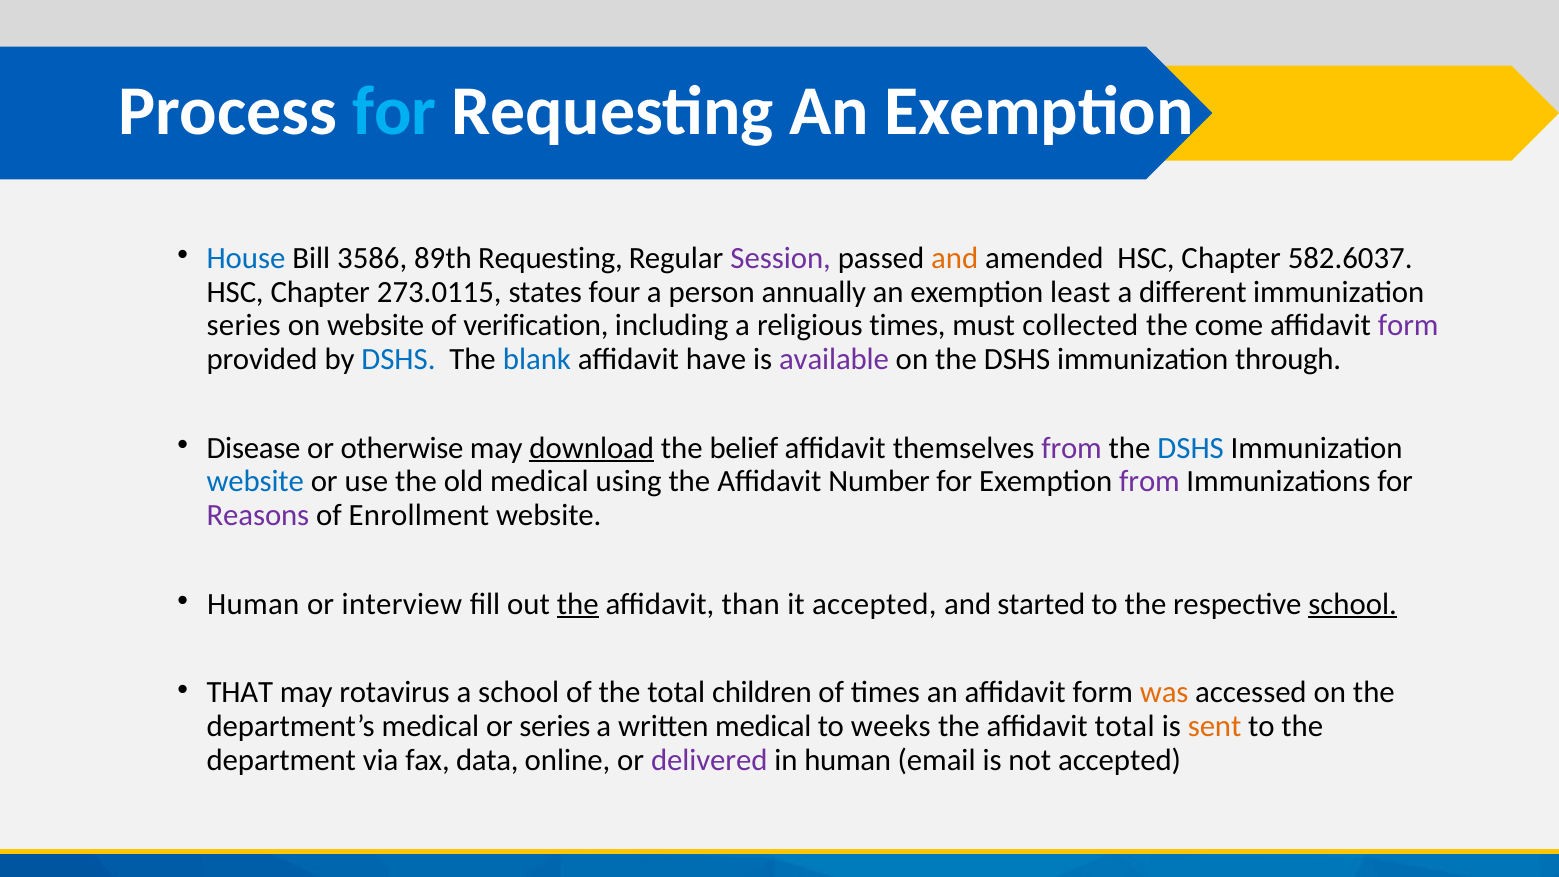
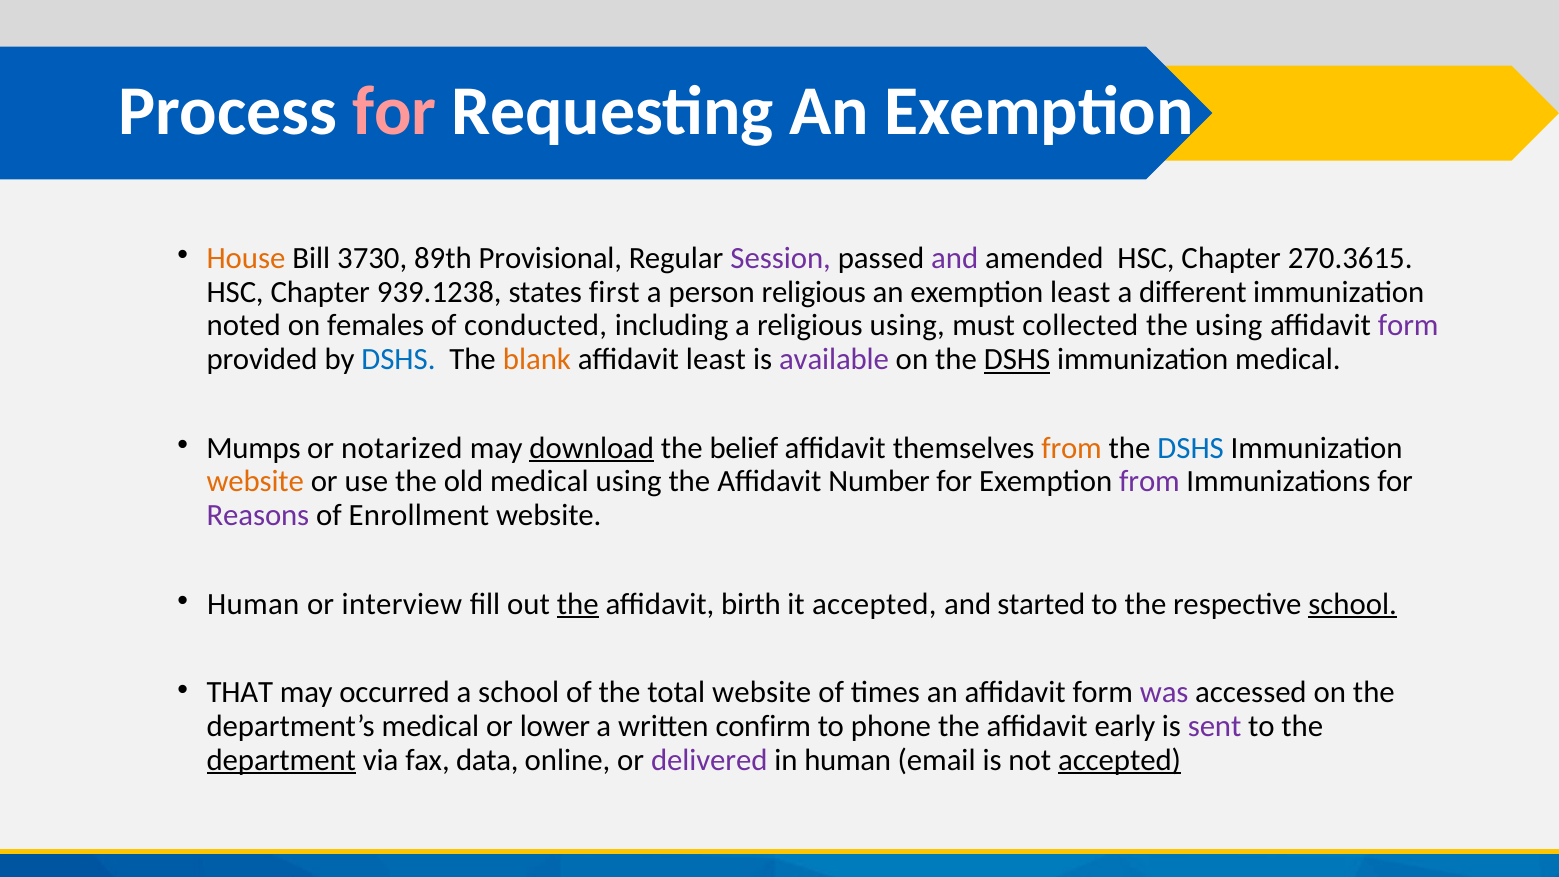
for colour: light blue -> pink (395, 112)
House colour: blue -> orange (246, 258)
3586: 3586 -> 3730 (372, 258)
89th Requesting: Requesting -> Provisional (550, 258)
and colour: orange -> purple (955, 258)
582.6037: 582.6037 -> 270.3615 (1350, 258)
273.0115: 273.0115 -> 939.1238 (439, 292)
four: four -> first (614, 292)
person annually: annually -> religious (814, 292)
series: series -> noted (244, 326)
on website: website -> females (376, 326)
verification: verification -> conducted (536, 326)
religious times: times -> using (907, 326)
the come: come -> using (1229, 326)
blank colour: blue -> orange (537, 359)
affidavit have: have -> least (716, 359)
DSHS underline: none -> present (1017, 359)
immunization through: through -> medical (1288, 359)
Disease: Disease -> Mumps (254, 448)
otherwise: otherwise -> notarized (402, 448)
from colour: purple -> orange (1072, 448)
website colour: blue -> orange (255, 482)
than: than -> birth (751, 604)
rotavirus: rotavirus -> occurred (395, 693)
total children: children -> website (762, 693)
was colour: orange -> purple (1164, 693)
or series: series -> lower (555, 726)
written medical: medical -> confirm (763, 726)
weeks: weeks -> phone (891, 726)
affidavit total: total -> early (1125, 726)
sent colour: orange -> purple (1215, 726)
department underline: none -> present (281, 760)
accepted underline: none -> present (1120, 760)
